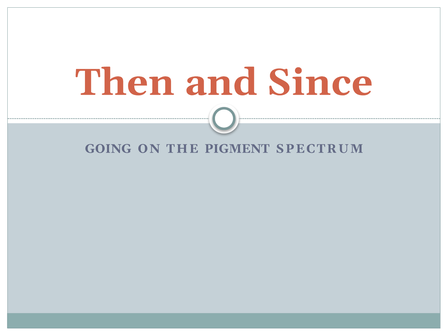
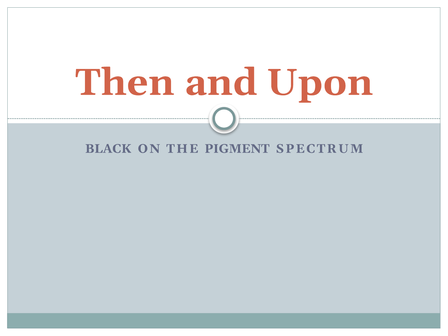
Since: Since -> Upon (320, 83)
GOING: GOING -> BLACK (108, 149)
